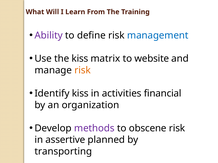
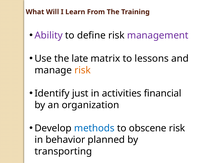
management colour: blue -> purple (158, 36)
the kiss: kiss -> late (80, 59)
website: website -> lessons (152, 59)
Identify kiss: kiss -> just (80, 94)
methods colour: purple -> blue (94, 129)
assertive: assertive -> behavior (65, 140)
